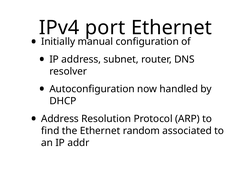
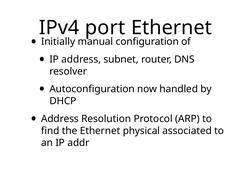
random: random -> physical (141, 131)
